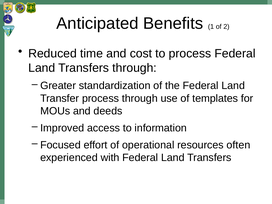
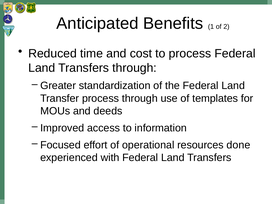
often: often -> done (238, 145)
